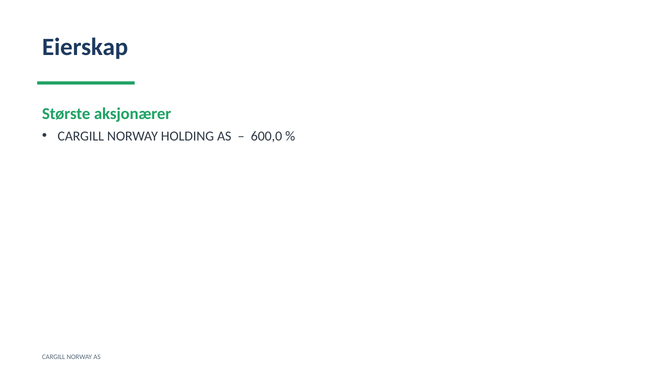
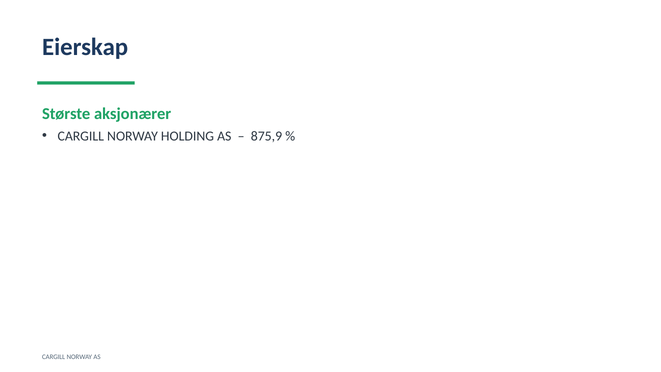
600,0: 600,0 -> 875,9 (266, 136)
